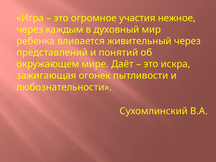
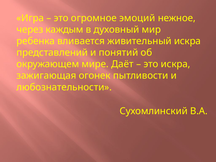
участия: участия -> эмоций (137, 18)
живительный через: через -> искра (187, 41)
